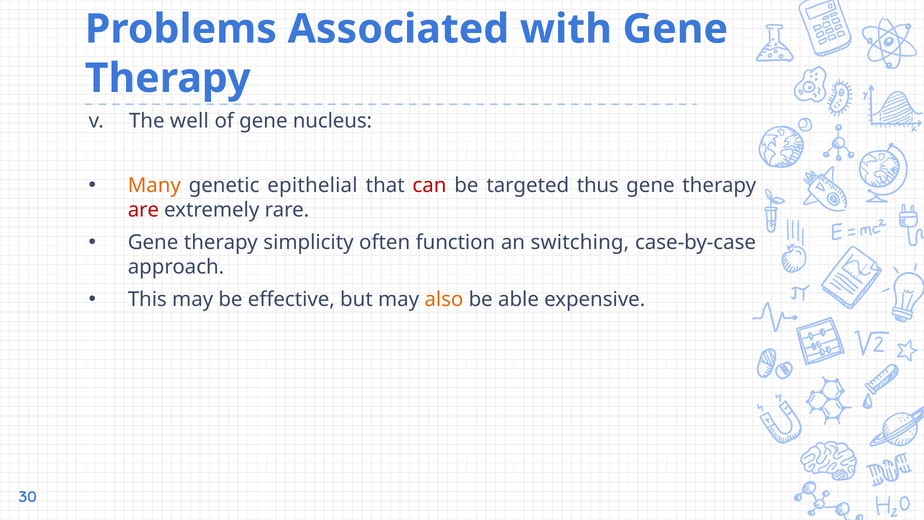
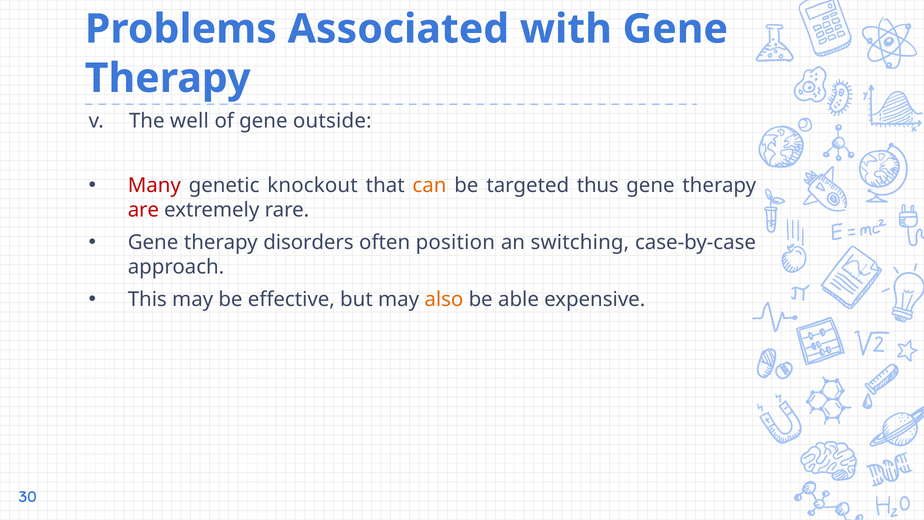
nucleus: nucleus -> outside (332, 121)
Many colour: orange -> red (154, 185)
epithelial: epithelial -> knockout (313, 185)
can colour: red -> orange (429, 185)
simplicity: simplicity -> disorders (309, 242)
function: function -> position (455, 242)
